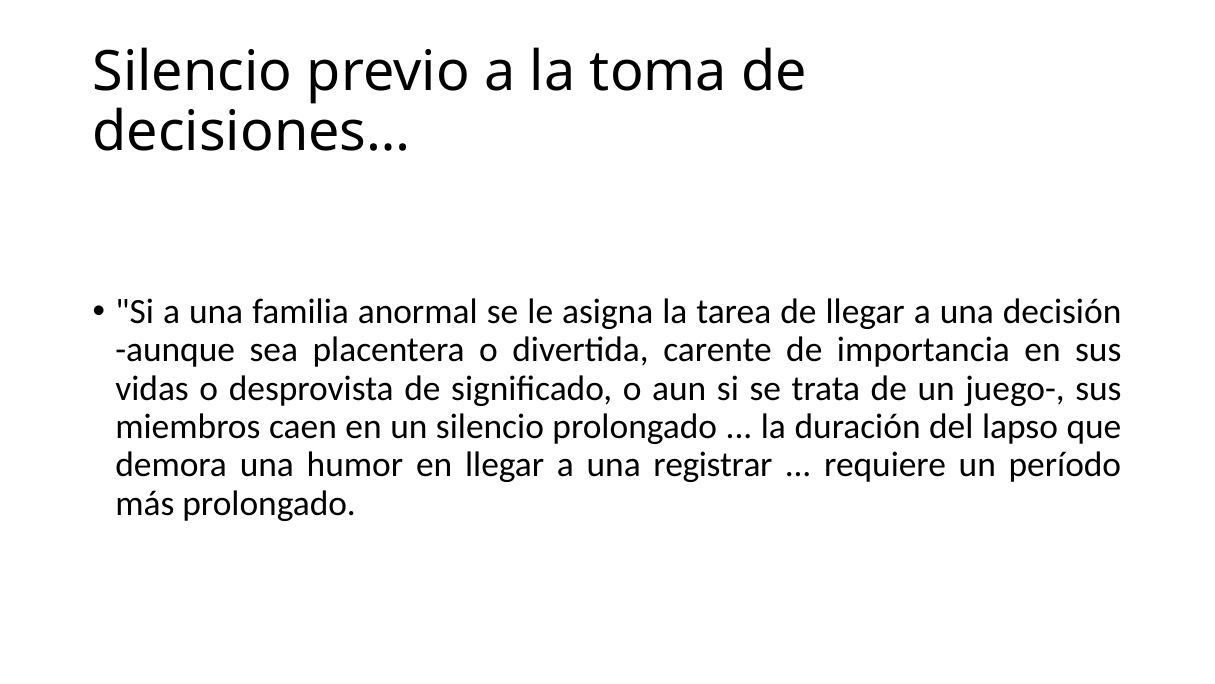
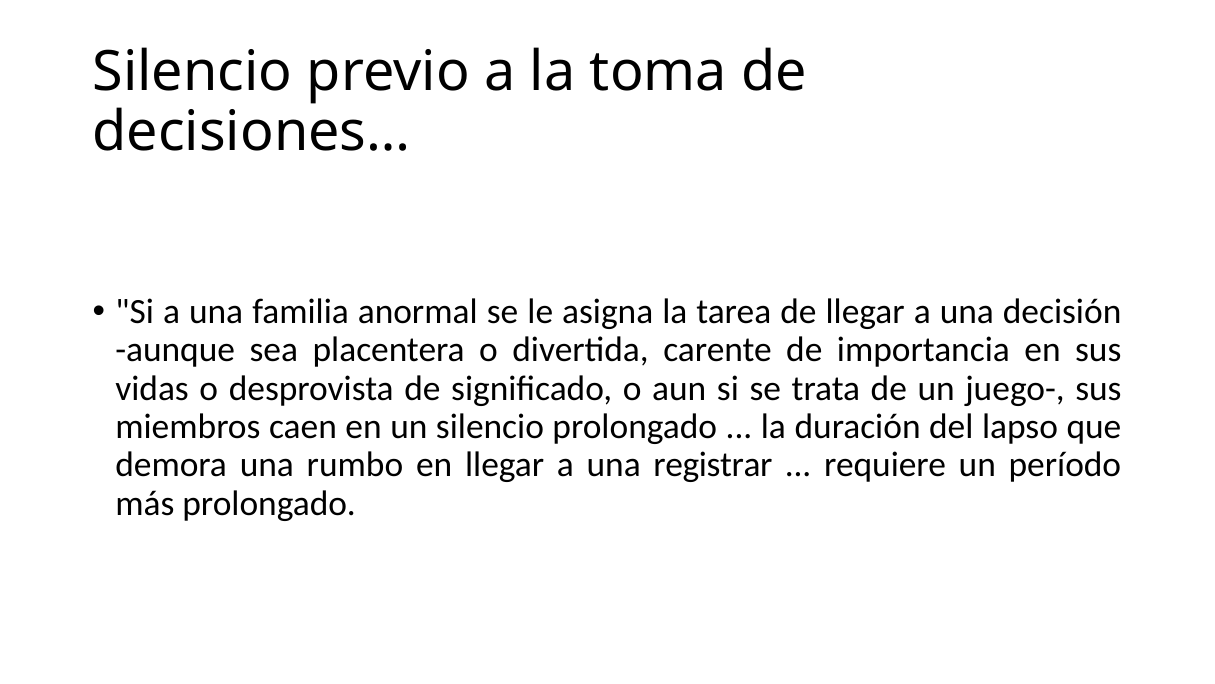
humor: humor -> rumbo (355, 465)
